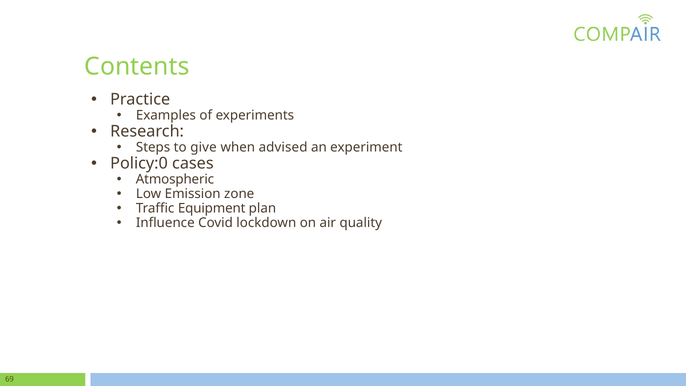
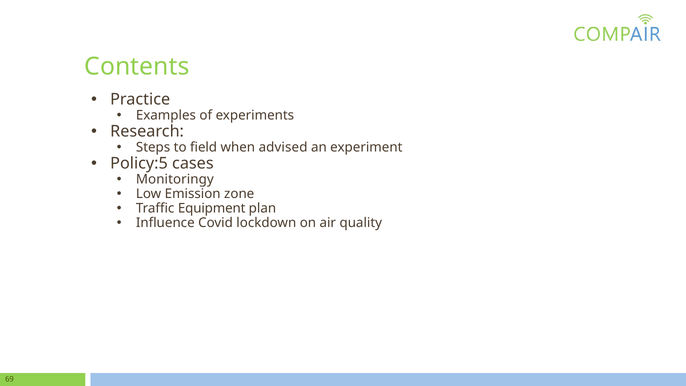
give: give -> field (204, 147)
Policy:0: Policy:0 -> Policy:5 (139, 163)
Atmospheric: Atmospheric -> Monitoringy (175, 179)
